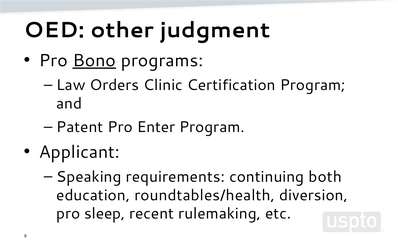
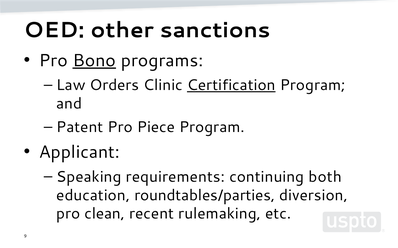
judgment: judgment -> sanctions (215, 30)
Certification underline: none -> present (231, 85)
Enter: Enter -> Piece (156, 127)
roundtables/health: roundtables/health -> roundtables/parties (205, 196)
sleep: sleep -> clean (105, 214)
